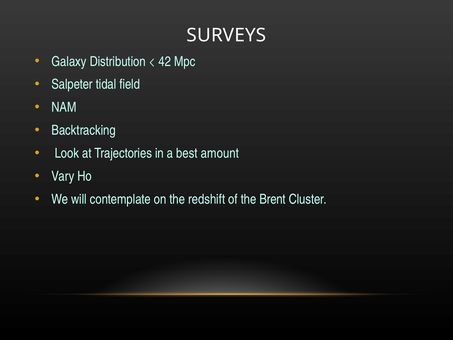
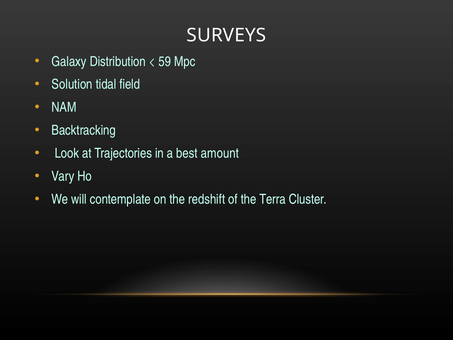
42: 42 -> 59 (165, 61)
Salpeter: Salpeter -> Solution (72, 84)
Brent: Brent -> Terra (273, 199)
